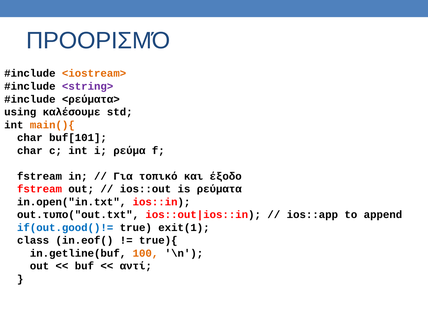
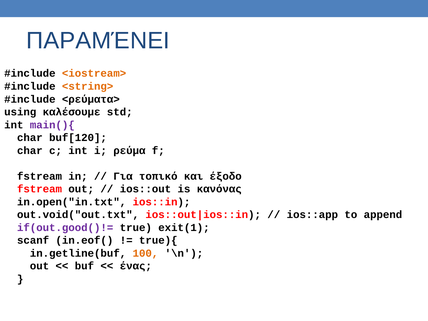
ΠΡΟΟΡΙΣΜΌ: ΠΡΟΟΡΙΣΜΌ -> ΠΑΡΑΜΈΝΕΙ (98, 41)
<string> colour: purple -> orange (88, 86)
main(){ colour: orange -> purple (52, 125)
buf[101: buf[101 -> buf[120 (78, 138)
ρεύματα: ρεύματα -> κανόνας (219, 189)
out.τυπο("out.txt: out.τυπο("out.txt -> out.void("out.txt (78, 215)
if(out.good()!= colour: blue -> purple (65, 228)
class: class -> scanf (33, 240)
αντί: αντί -> ένας (136, 266)
